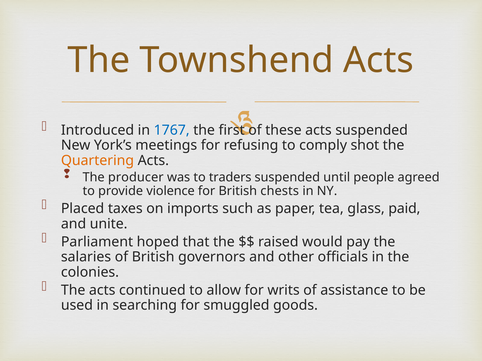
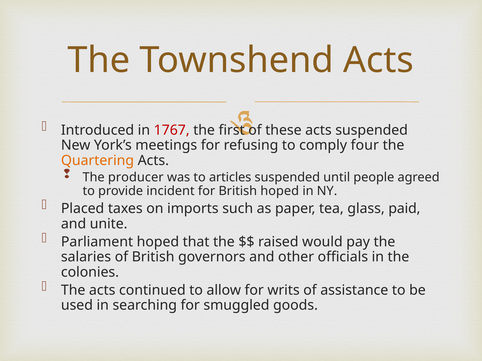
1767 colour: blue -> red (172, 130)
shot: shot -> four (365, 146)
traders: traders -> articles (230, 178)
violence: violence -> incident (170, 191)
British chests: chests -> hoped (280, 191)
